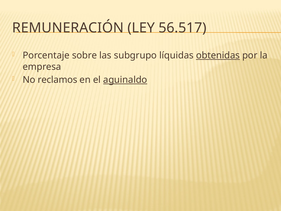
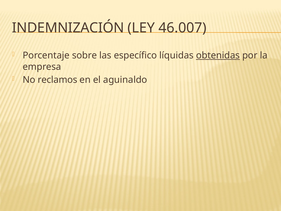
REMUNERACIÓN: REMUNERACIÓN -> INDEMNIZACIÓN (68, 28)
56.517: 56.517 -> 46.007 (183, 28)
subgrupo: subgrupo -> específico (135, 55)
aguinaldo underline: present -> none (125, 80)
